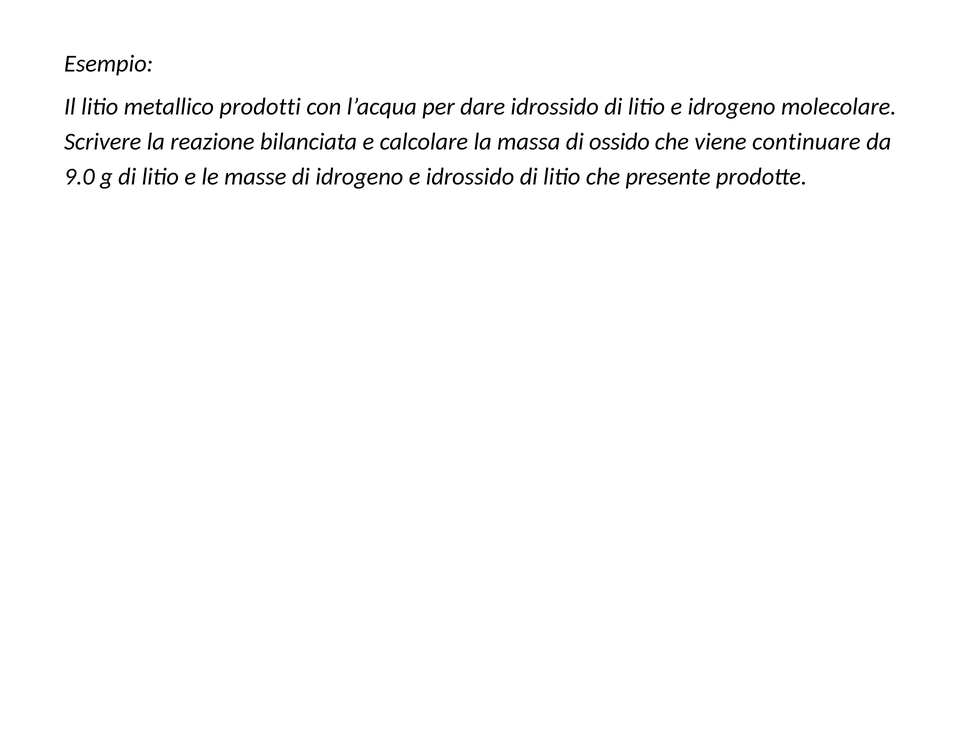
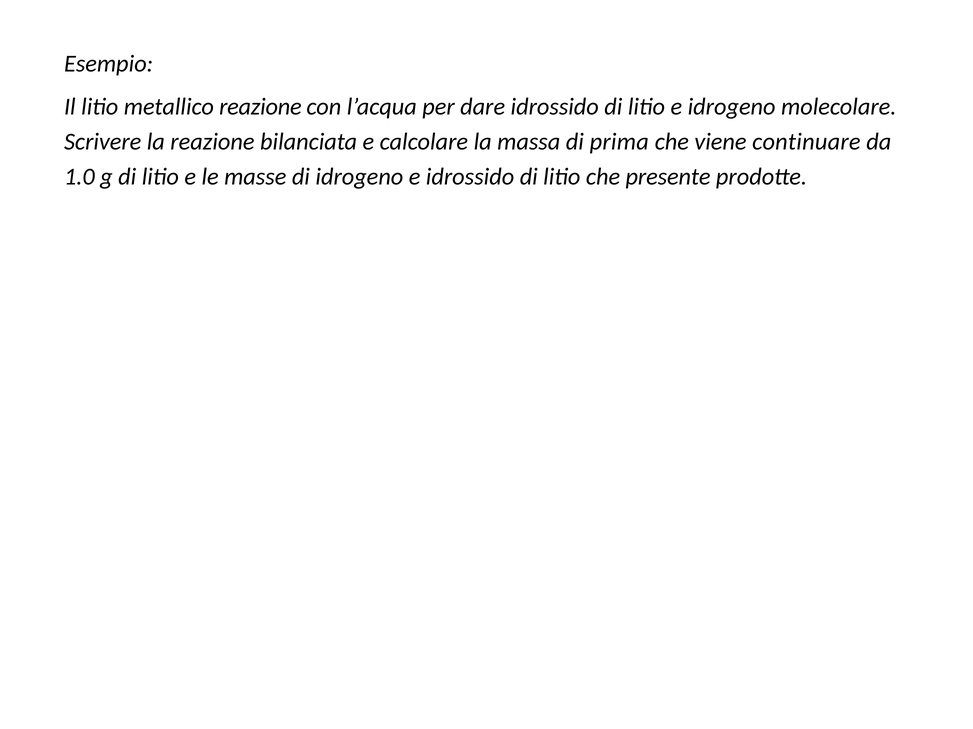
metallico prodotti: prodotti -> reazione (260, 107)
ossido: ossido -> prima (619, 142)
9.0: 9.0 -> 1.0 (79, 177)
